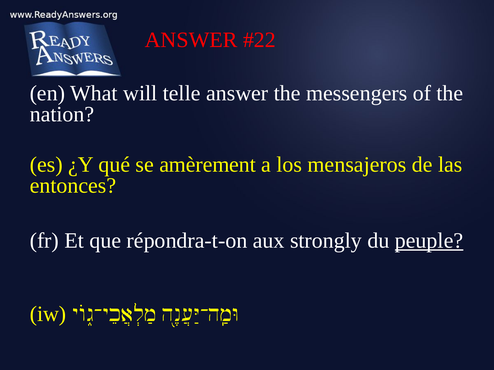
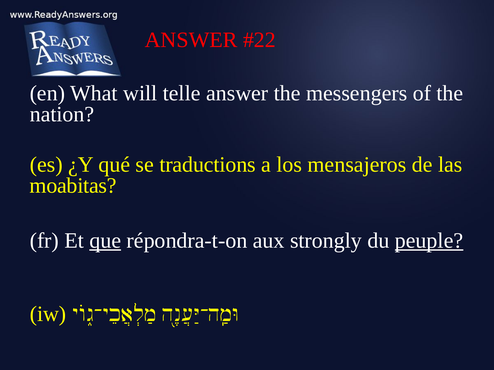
amèrement: amèrement -> traductions (208, 165)
entonces: entonces -> moabitas (73, 186)
que underline: none -> present (105, 241)
